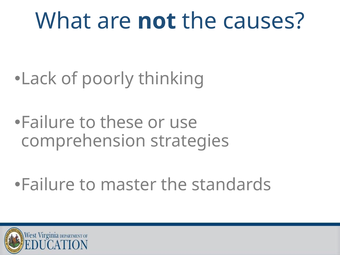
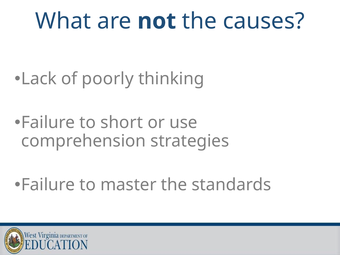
these: these -> short (122, 123)
